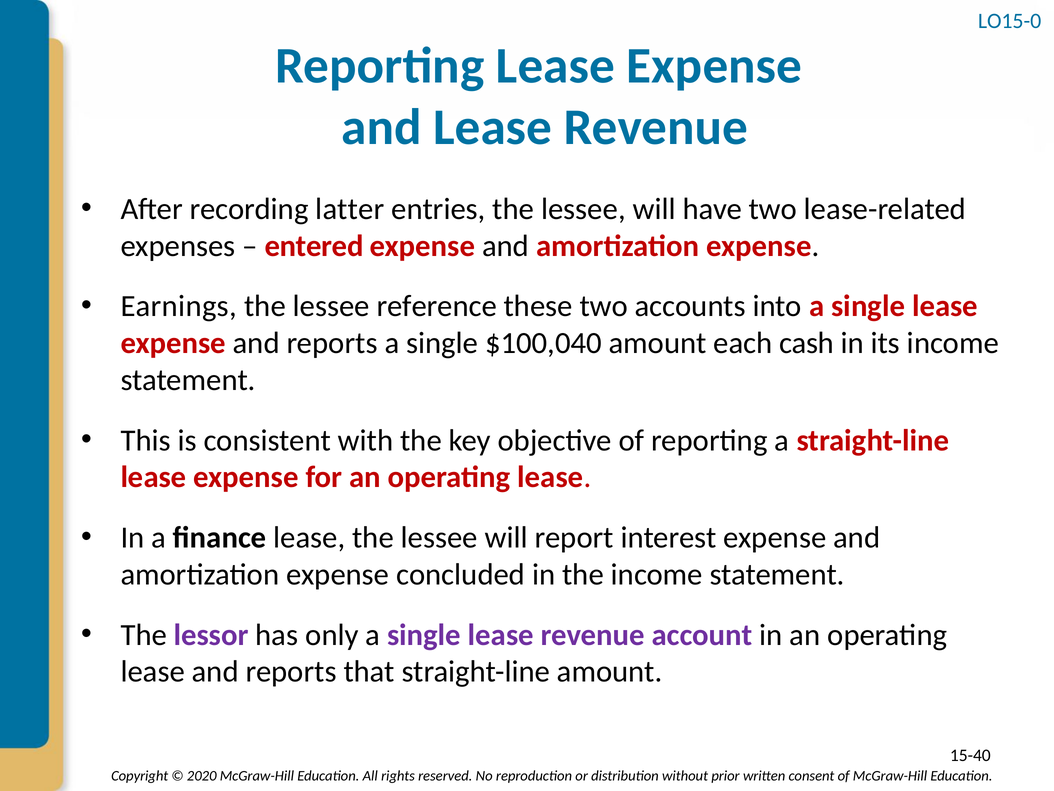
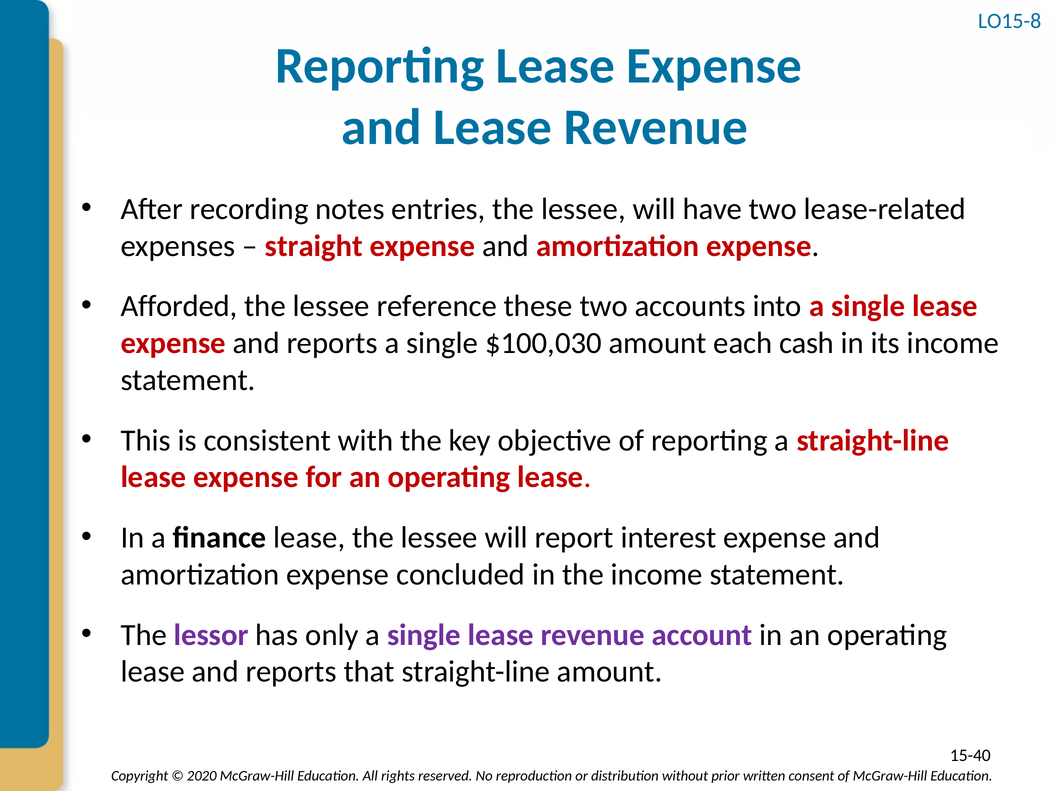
LO15-0: LO15-0 -> LO15-8 (1010, 21)
latter: latter -> notes (350, 209)
entered: entered -> straight (314, 246)
Earnings: Earnings -> Afforded (179, 306)
$100,040: $100,040 -> $100,030 (543, 343)
